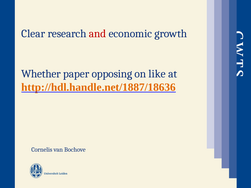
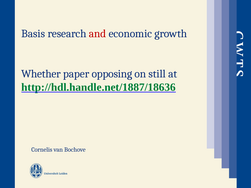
Clear: Clear -> Basis (33, 34)
like: like -> still (157, 74)
http://hdl.handle.net/1887/18636 colour: orange -> green (99, 87)
